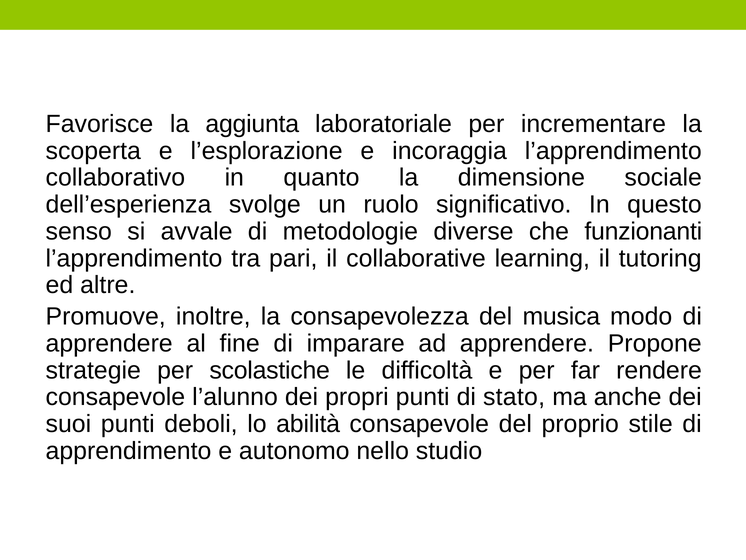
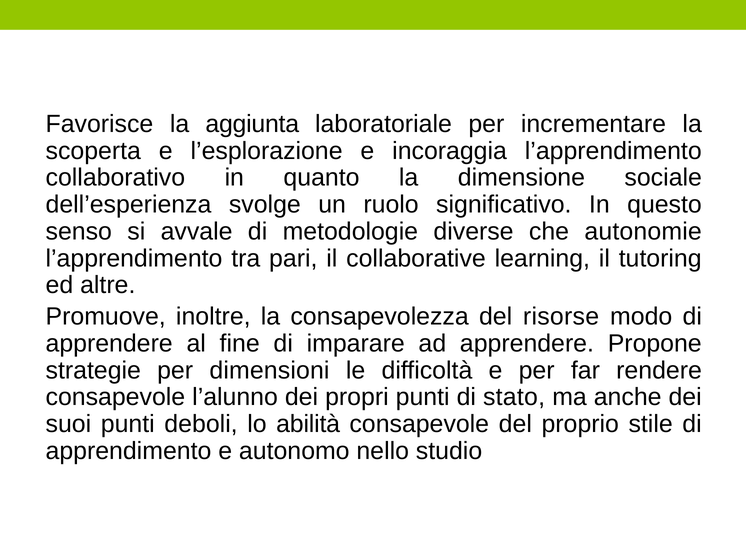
funzionanti: funzionanti -> autonomie (643, 231)
musica: musica -> risorse (561, 316)
scolastiche: scolastiche -> dimensioni (269, 370)
